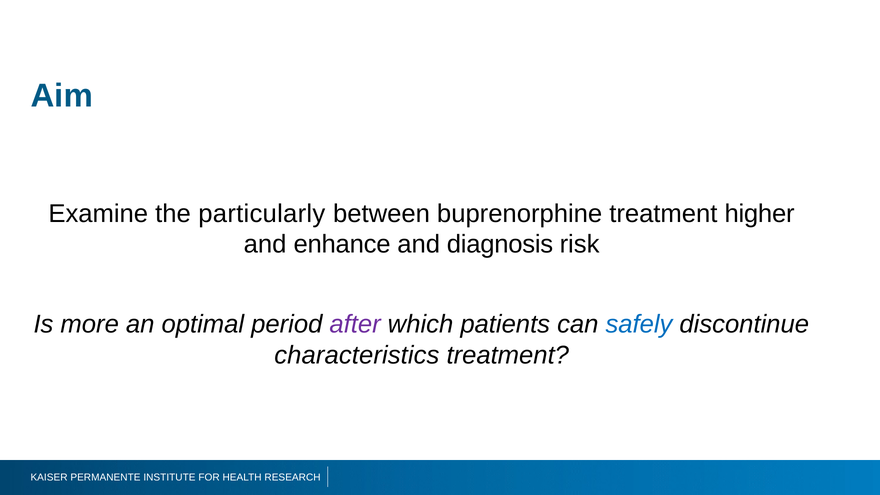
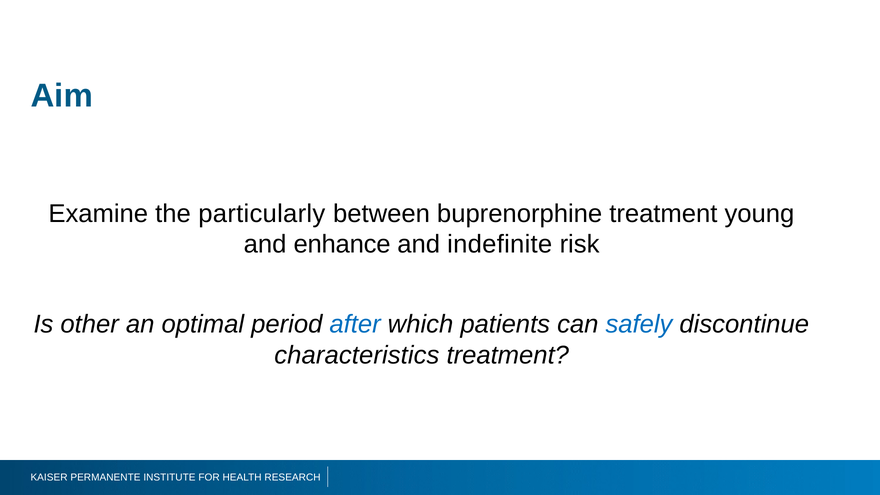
higher: higher -> young (759, 214)
diagnosis: diagnosis -> indefinite (500, 245)
more: more -> other (90, 324)
after colour: purple -> blue (355, 324)
